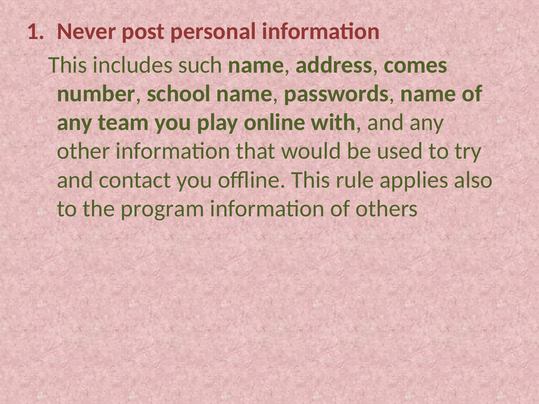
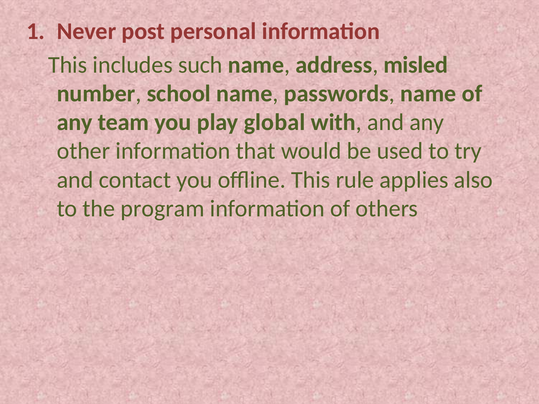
comes: comes -> misled (416, 65)
online: online -> global (275, 122)
